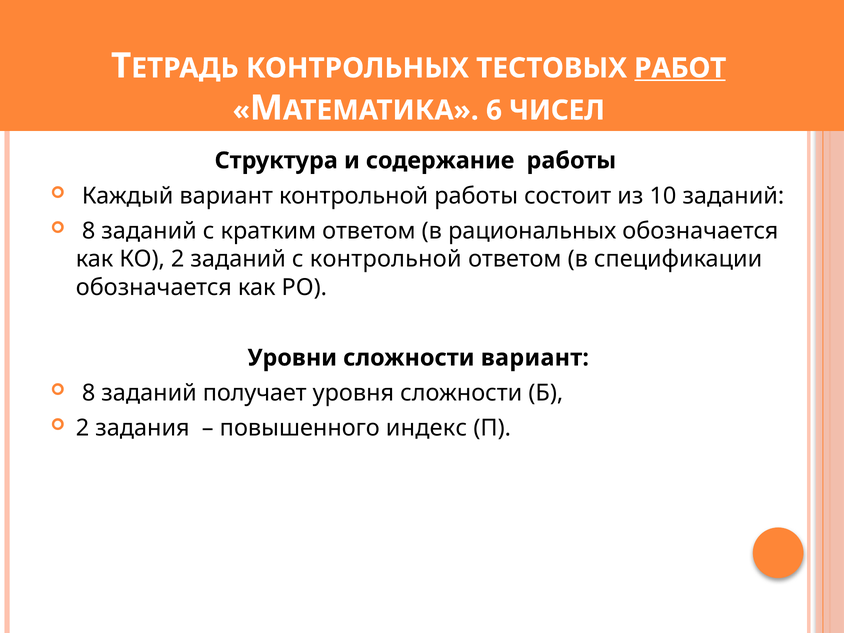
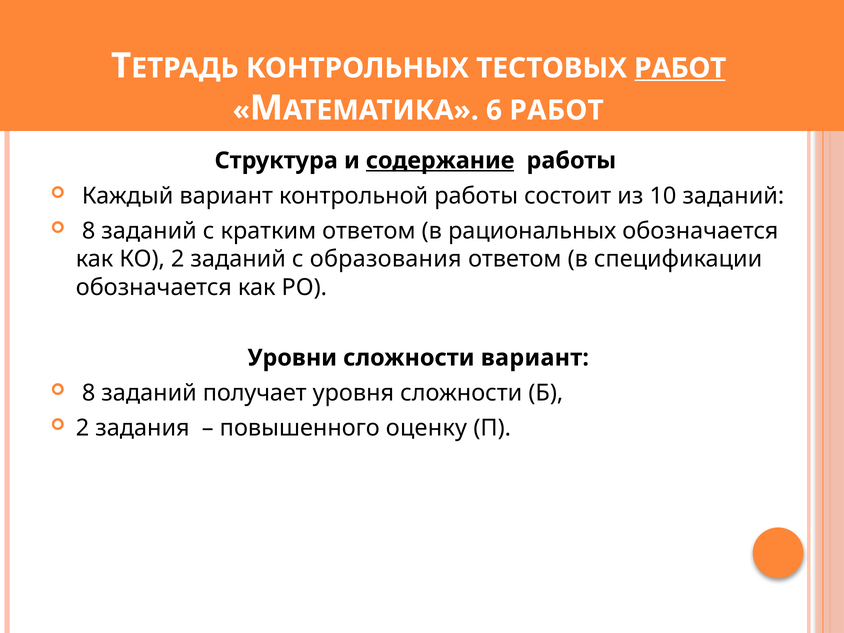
6 ЧИСЕЛ: ЧИСЕЛ -> РАБОТ (557, 110)
содержание underline: none -> present (440, 161)
с контрольной: контрольной -> образования (386, 259)
индекс: индекс -> оценку (426, 428)
